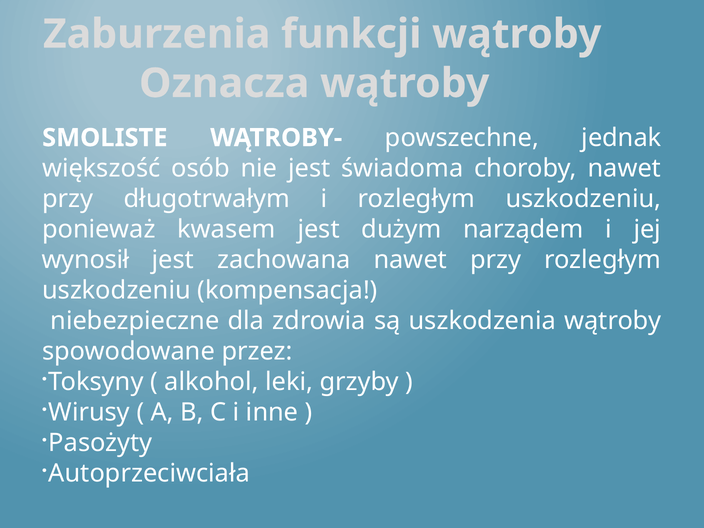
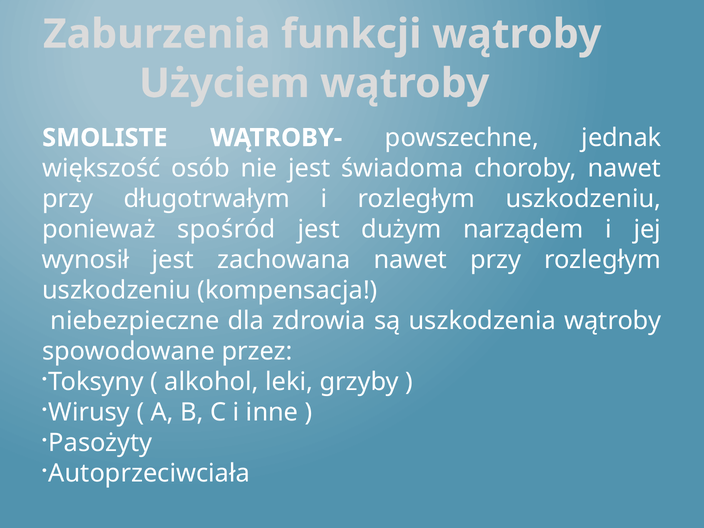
Oznacza: Oznacza -> Użyciem (224, 83)
kwasem: kwasem -> spośród (226, 229)
